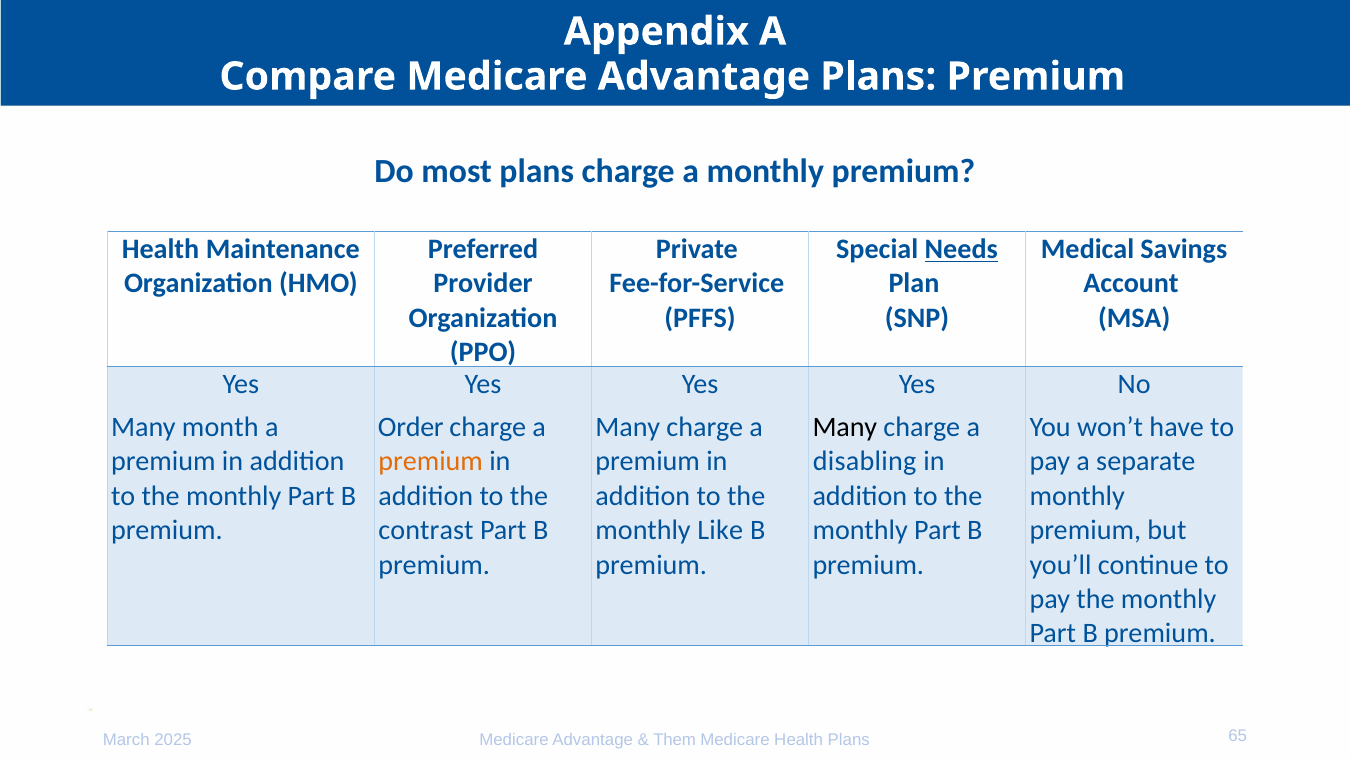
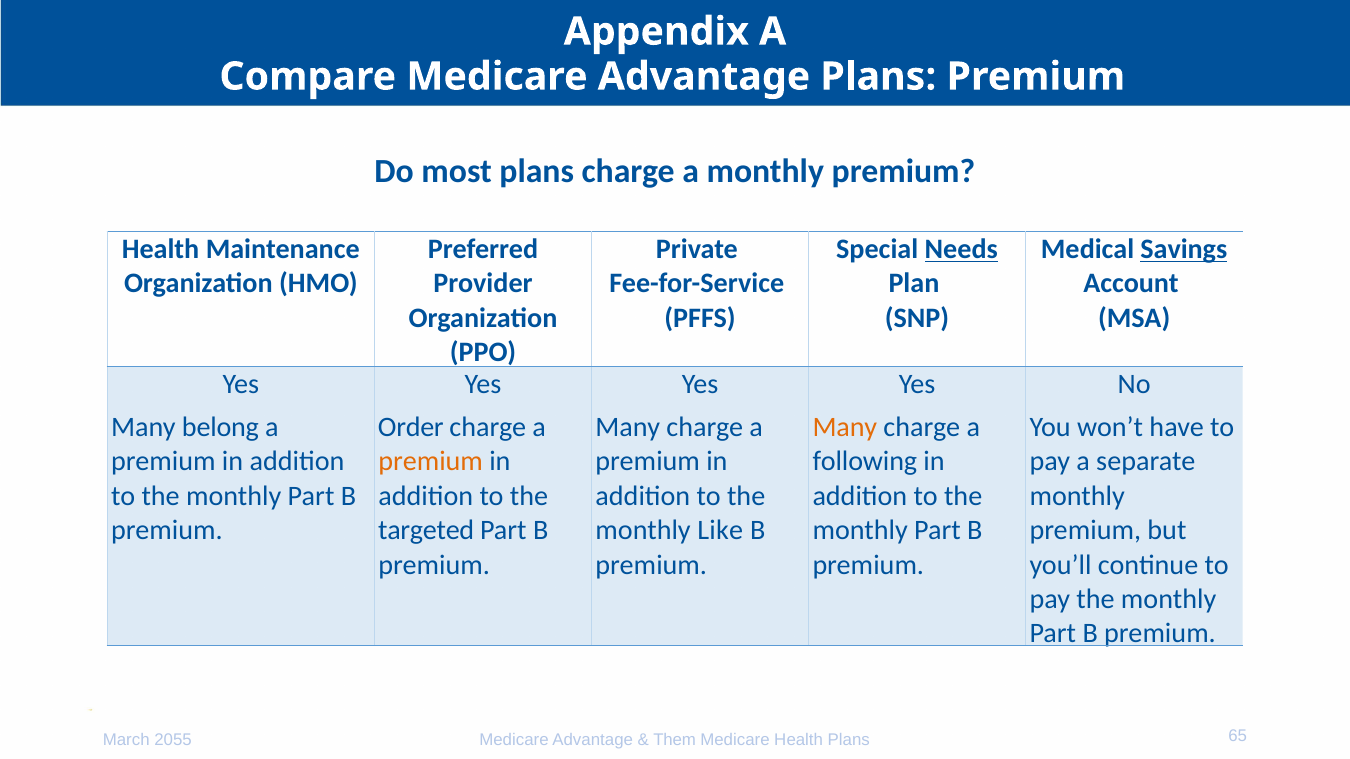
Savings underline: none -> present (1184, 249)
month: month -> belong (220, 427)
Many colour: black -> orange (845, 427)
disabling: disabling -> following (865, 462)
contrast: contrast -> targeted (426, 531)
2025: 2025 -> 2055 (173, 740)
